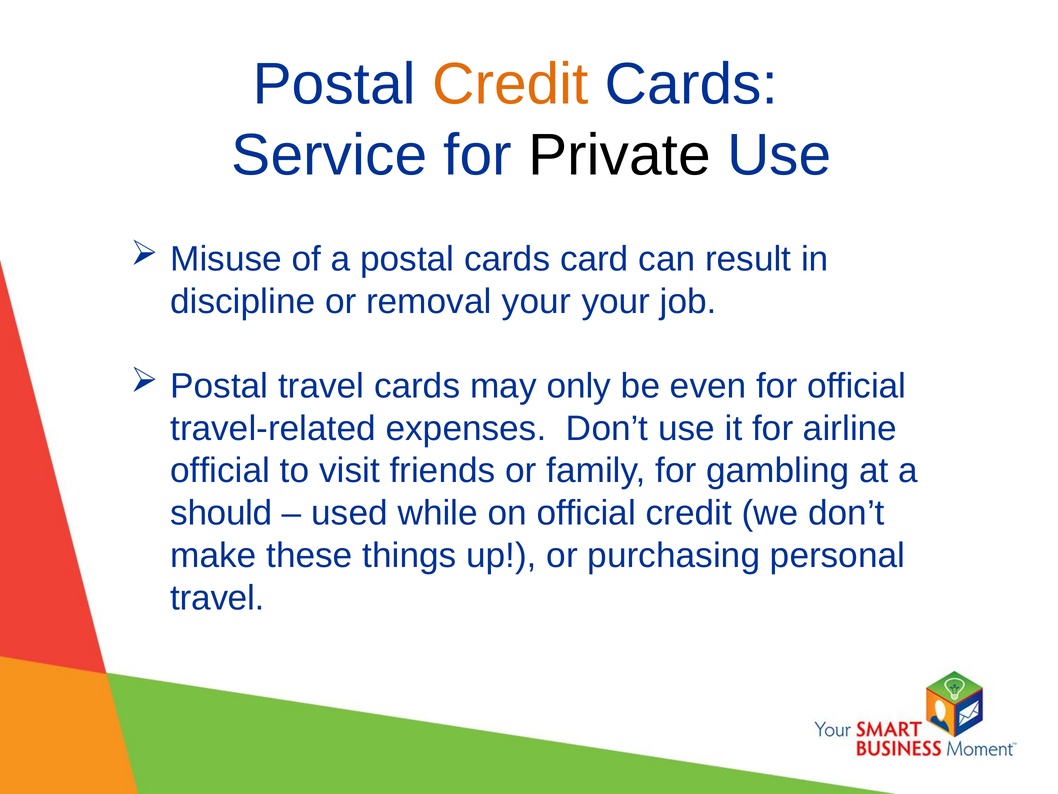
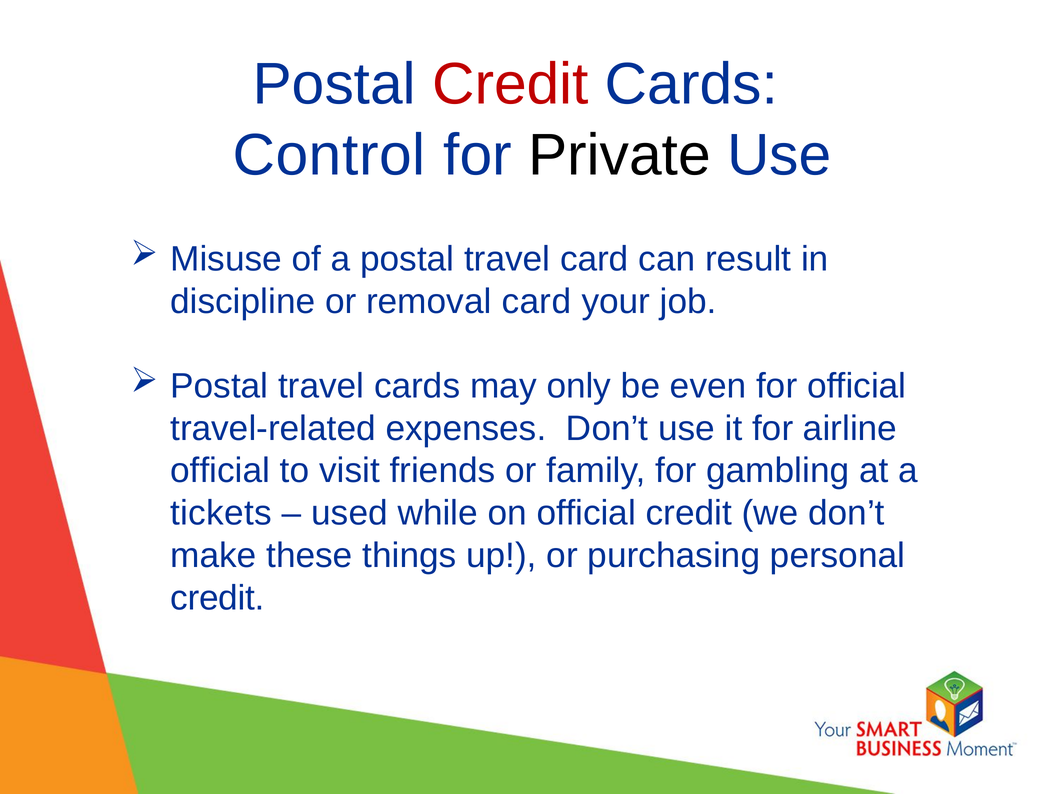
Credit colour: orange -> red (510, 85)
Service: Service -> Control (329, 155)
a postal cards: cards -> travel (507, 259)
removal your: your -> card (536, 301)
should: should -> tickets (221, 513)
travel: travel -> credit (217, 597)
